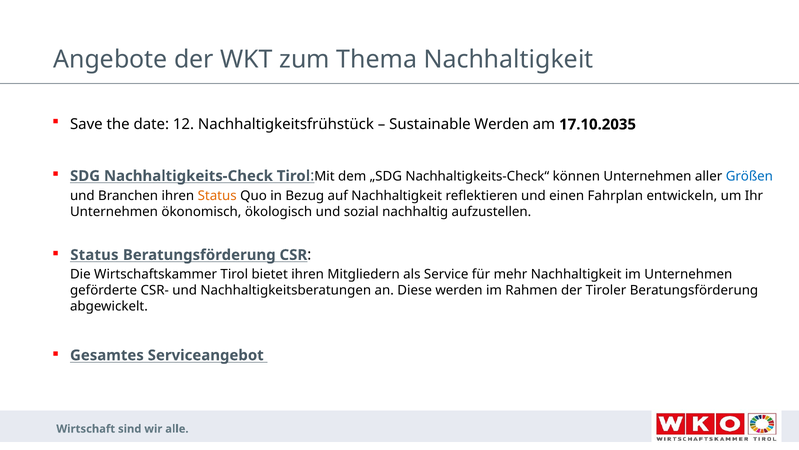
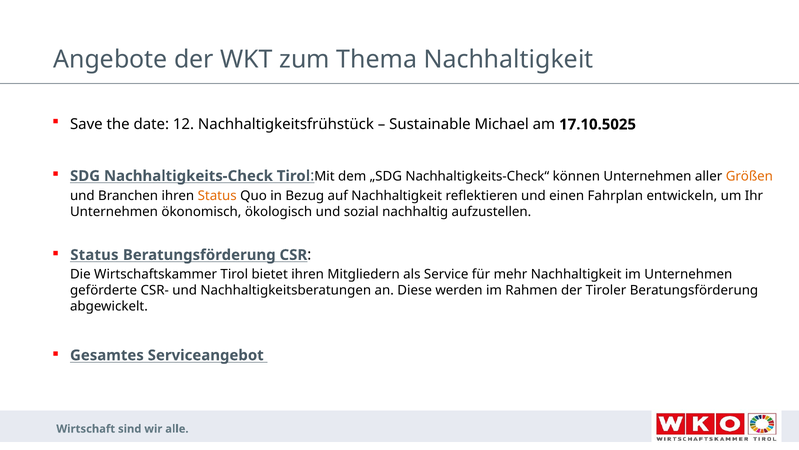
Sustainable Werden: Werden -> Michael (502, 124)
17.10.2035: 17.10.2035 -> 17.10.5025 (598, 124)
Größen colour: blue -> orange (749, 176)
